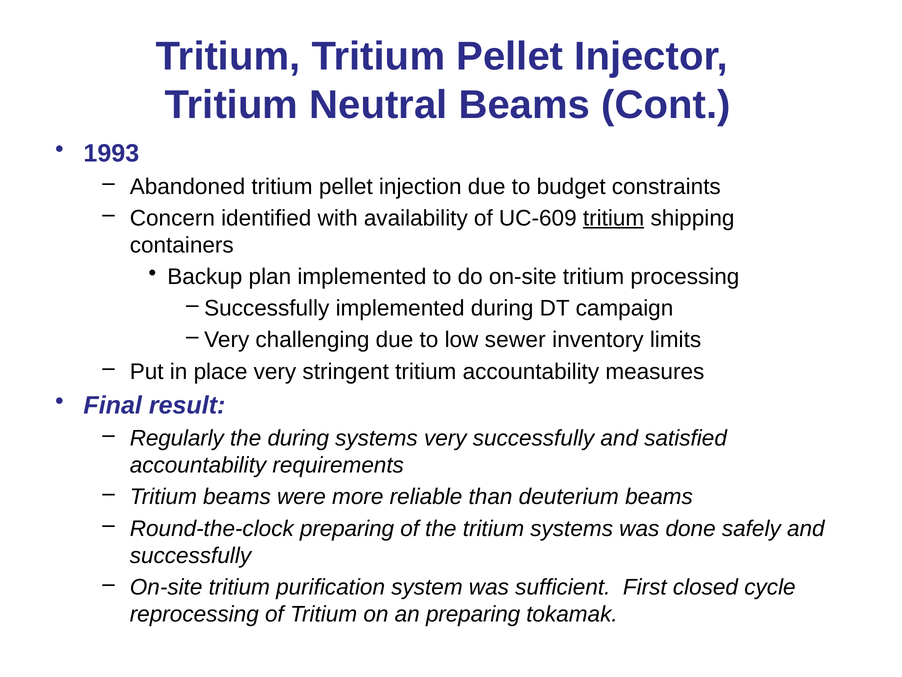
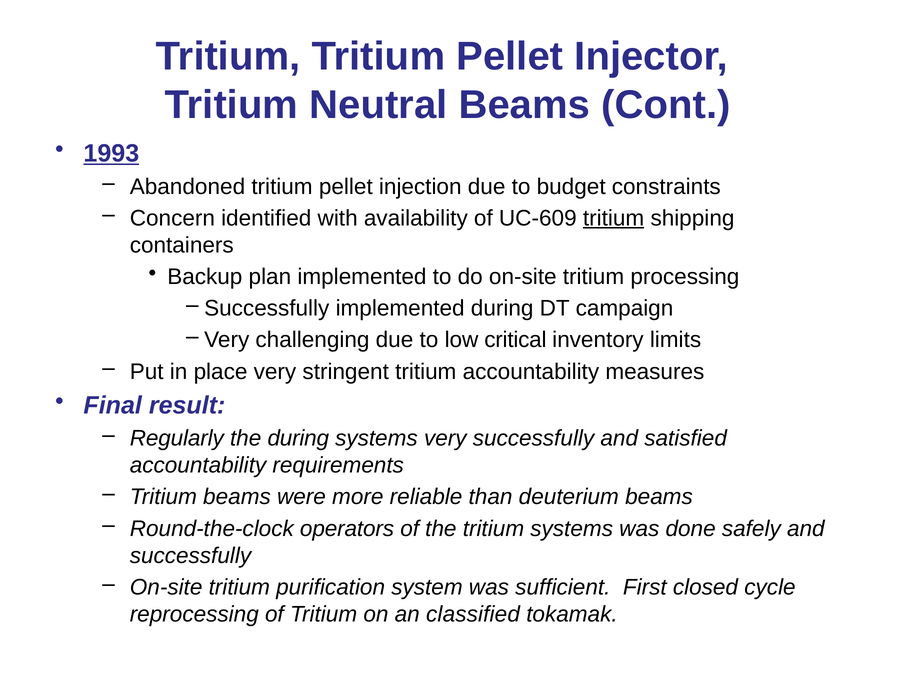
1993 underline: none -> present (111, 154)
sewer: sewer -> critical (515, 340)
Round-the-clock preparing: preparing -> operators (347, 528)
an preparing: preparing -> classified (473, 614)
